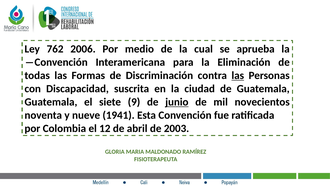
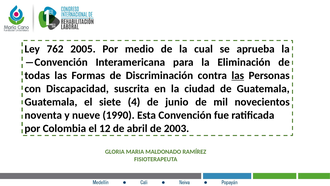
2006: 2006 -> 2005 (83, 49)
9: 9 -> 4 (134, 102)
junio underline: present -> none (177, 102)
1941: 1941 -> 1990 (119, 115)
